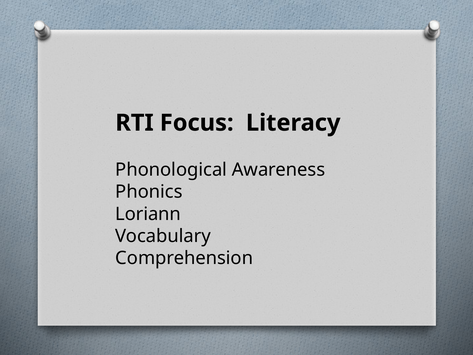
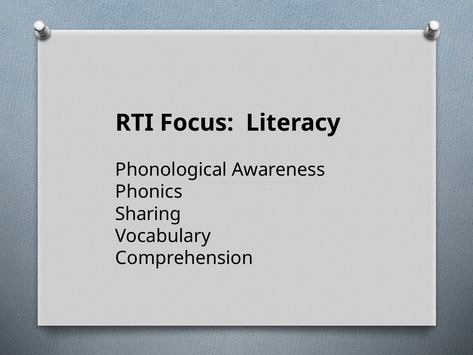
Loriann: Loriann -> Sharing (148, 214)
